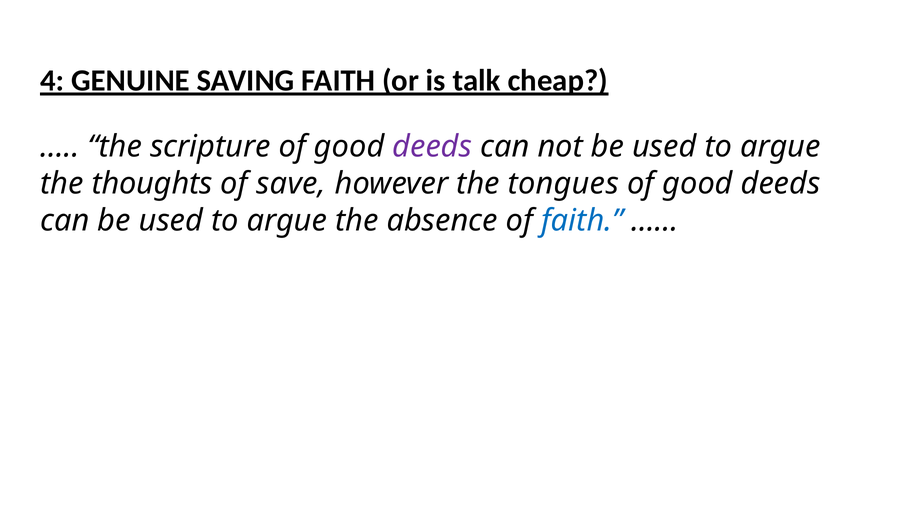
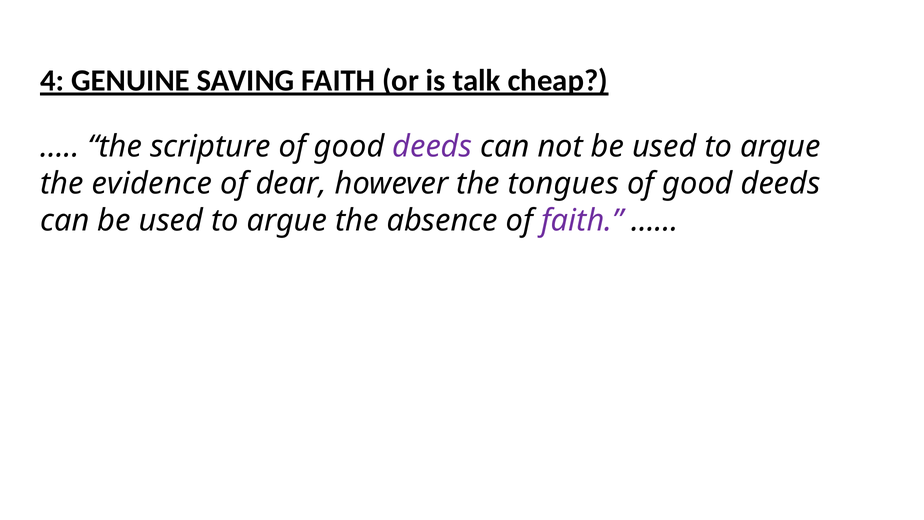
thoughts: thoughts -> evidence (152, 183)
save: save -> dear (291, 183)
faith colour: blue -> purple (582, 220)
